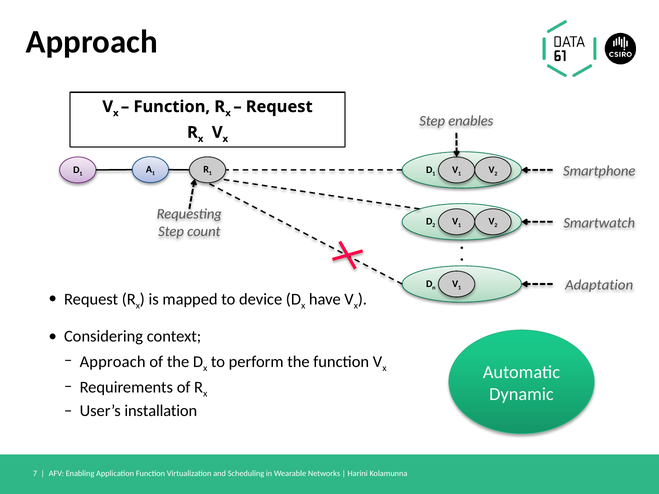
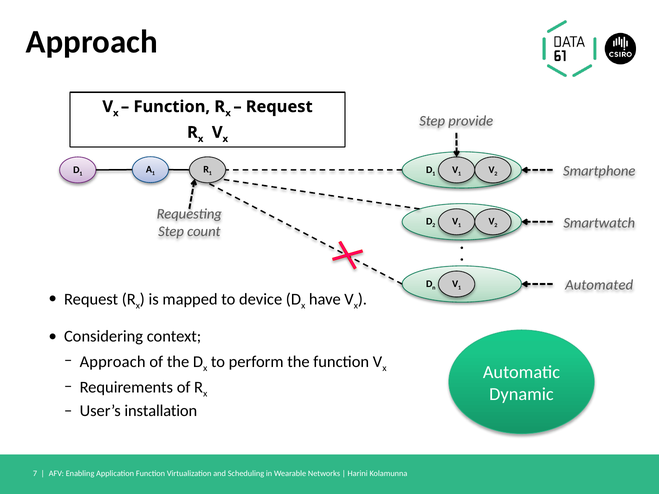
enables: enables -> provide (471, 121)
Adaptation: Adaptation -> Automated (599, 285)
